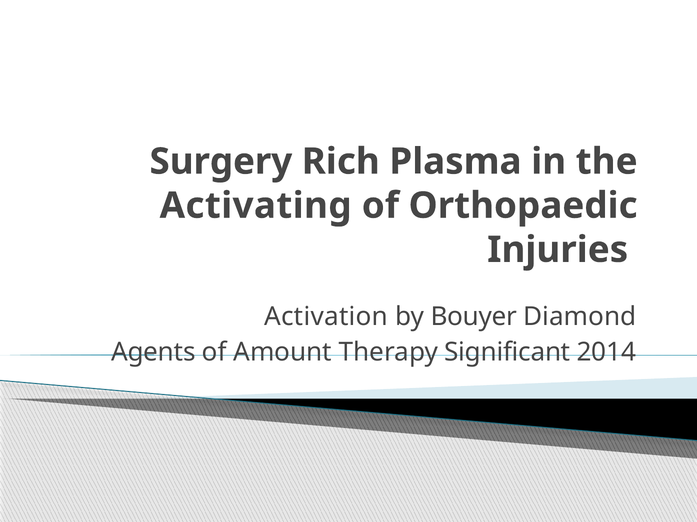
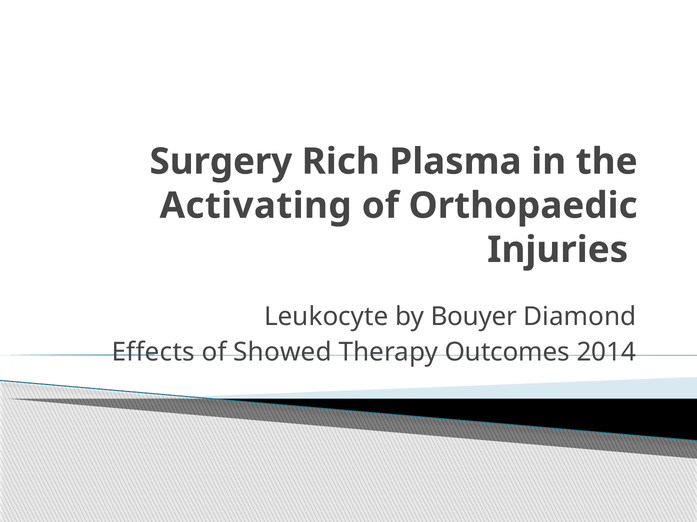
Activation: Activation -> Leukocyte (326, 317)
Agents: Agents -> Effects (153, 352)
Amount: Amount -> Showed (283, 352)
Significant: Significant -> Outcomes (507, 352)
